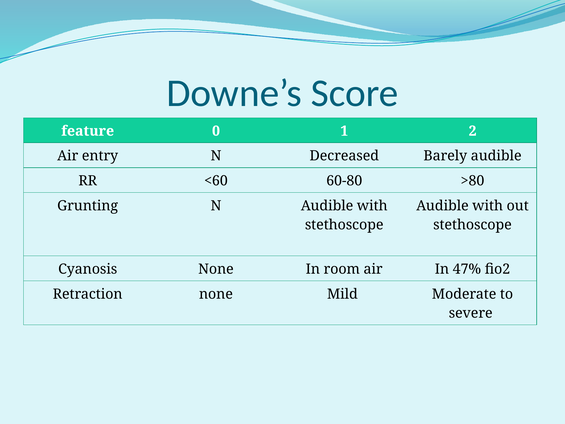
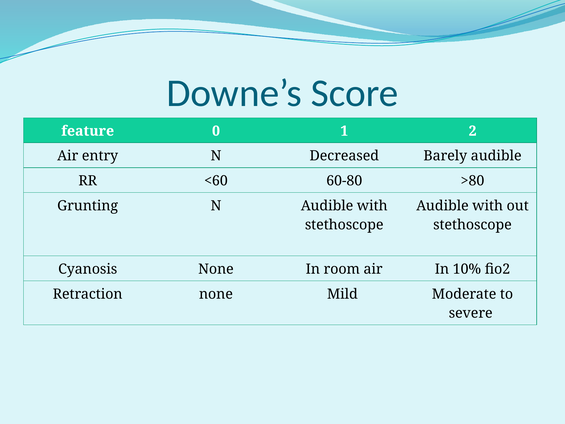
47%: 47% -> 10% (467, 269)
